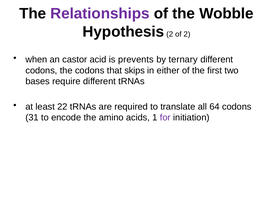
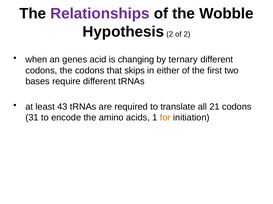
castor: castor -> genes (75, 60)
prevents: prevents -> changing (136, 60)
22: 22 -> 43 (62, 107)
64: 64 -> 21 (215, 107)
for colour: purple -> orange (165, 118)
